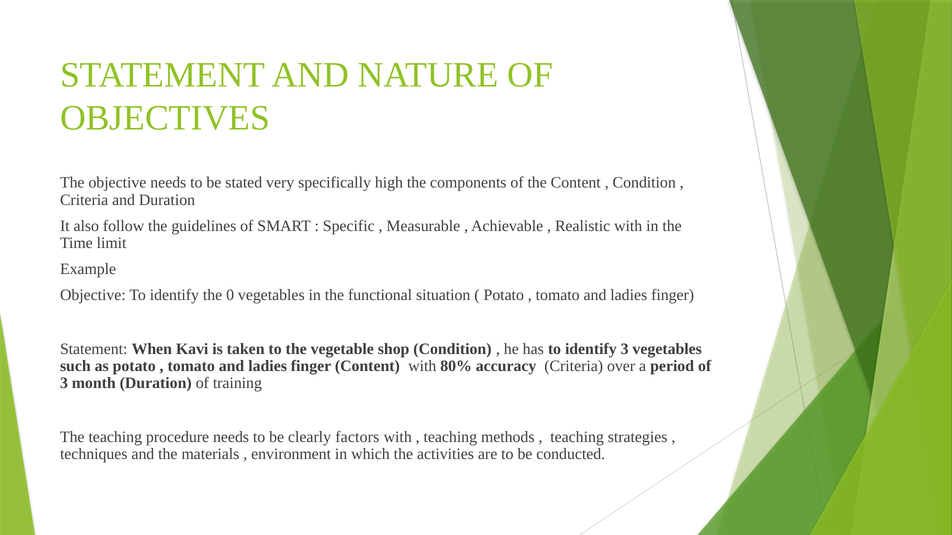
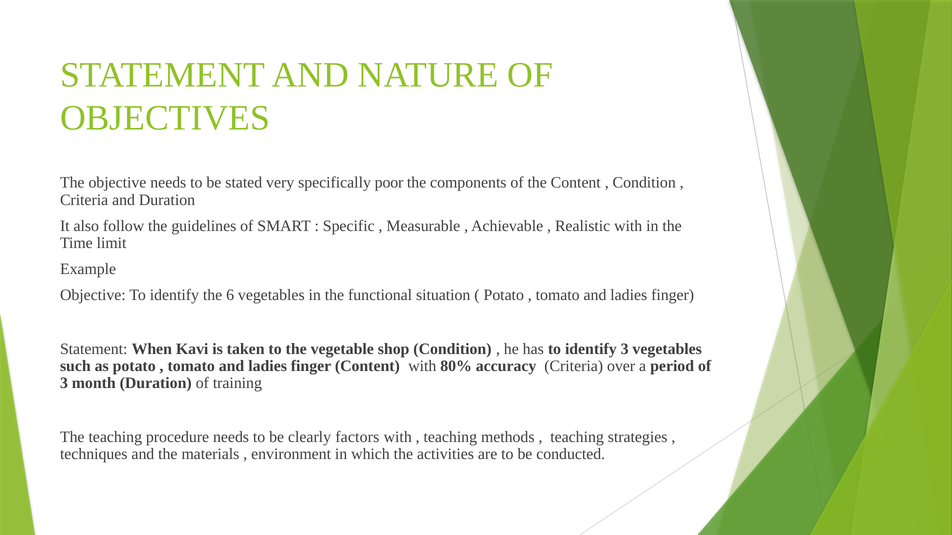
high: high -> poor (389, 183)
0: 0 -> 6 (230, 295)
